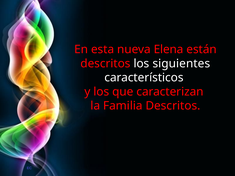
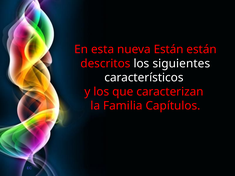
nueva Elena: Elena -> Están (169, 50)
Familia Descritos: Descritos -> Capítulos (173, 106)
